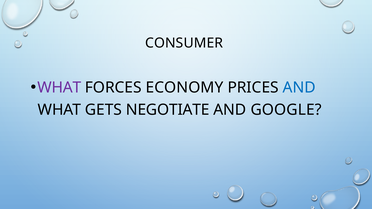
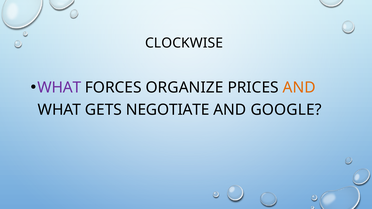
CONSUMER: CONSUMER -> CLOCKWISE (184, 43)
ECONOMY: ECONOMY -> ORGANIZE (184, 88)
AND colour: blue -> orange (299, 88)
